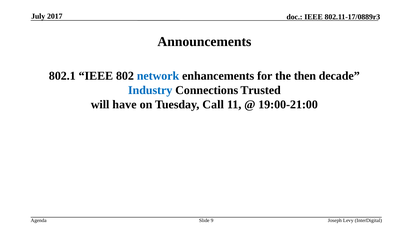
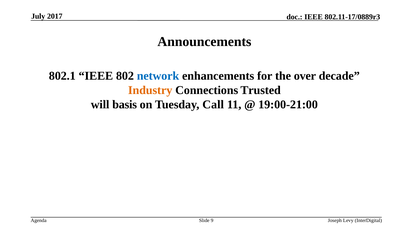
then: then -> over (305, 76)
Industry colour: blue -> orange (150, 90)
have: have -> basis (125, 105)
